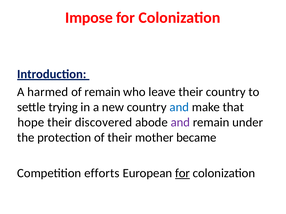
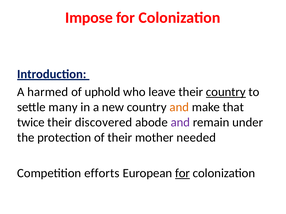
of remain: remain -> uphold (103, 92)
country underline: none -> present (226, 92)
trying: trying -> many (63, 107)
and colour: blue -> orange (179, 107)
hope: hope -> twice (31, 123)
became: became -> needed (196, 138)
